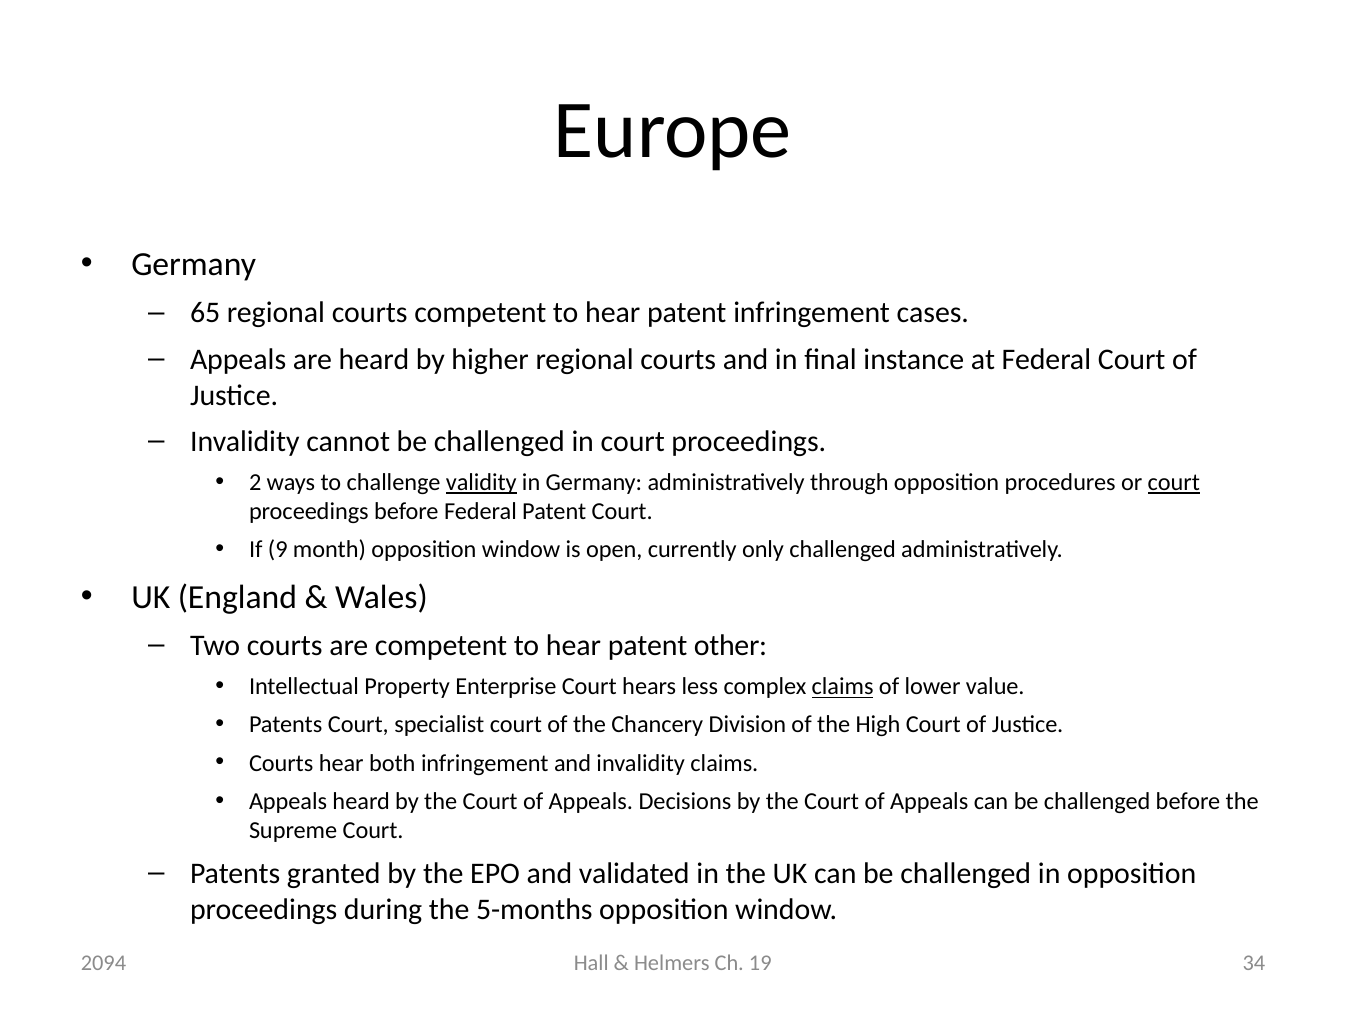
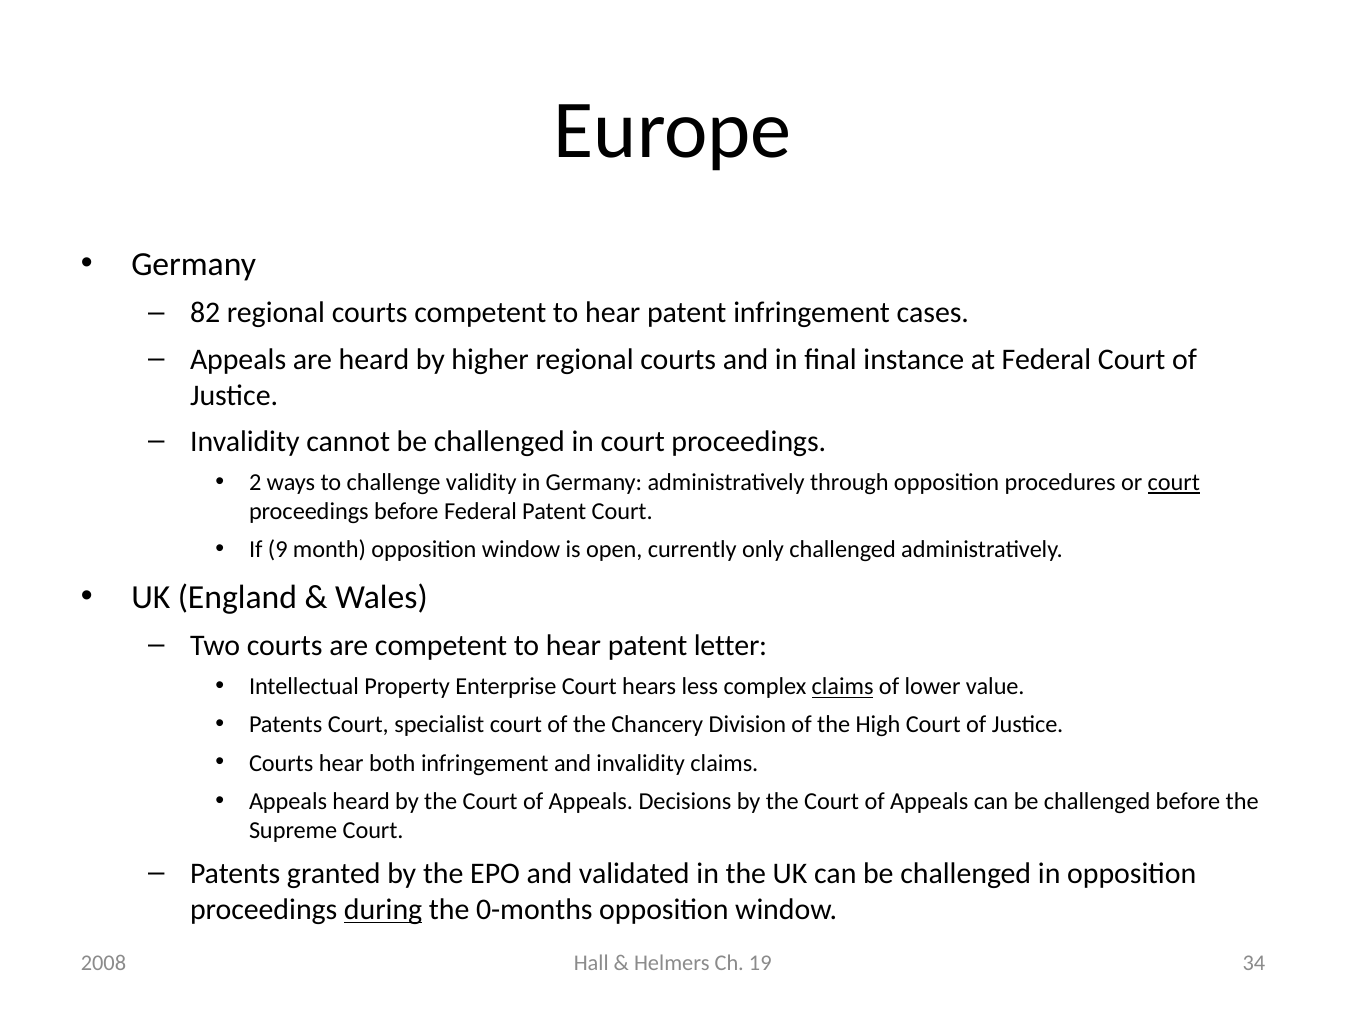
65: 65 -> 82 (205, 313)
validity underline: present -> none (481, 483)
other: other -> letter (731, 646)
during underline: none -> present (383, 910)
5-months: 5-months -> 0-months (534, 910)
2094: 2094 -> 2008 (103, 964)
